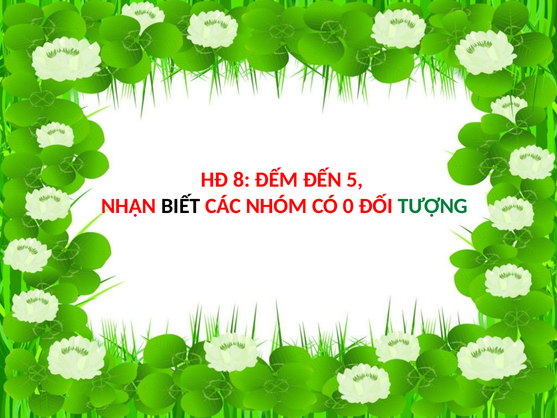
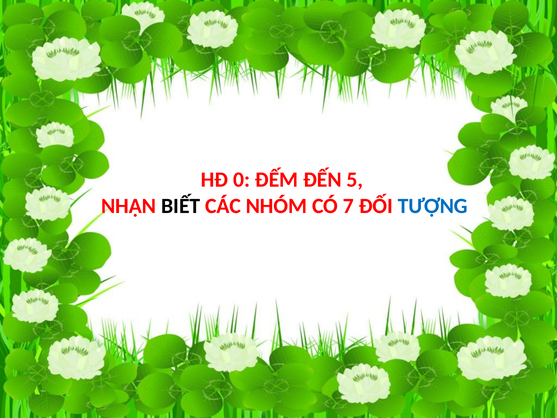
8: 8 -> 0 (242, 180)
0: 0 -> 7 (348, 206)
TƯỢNG colour: green -> blue (433, 206)
